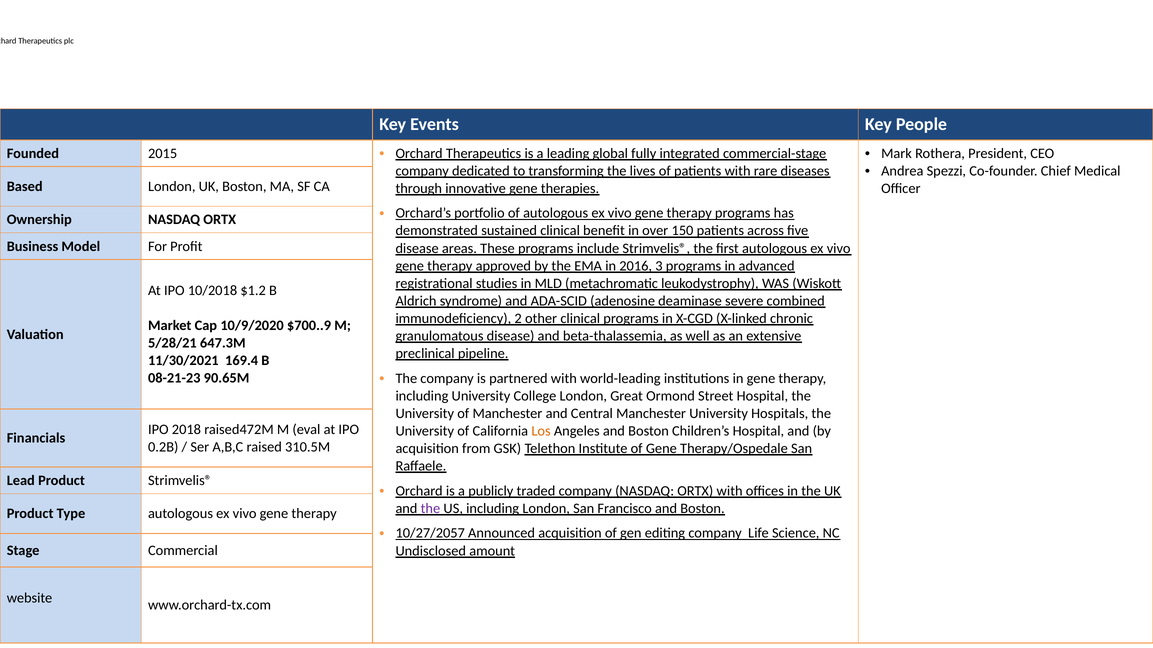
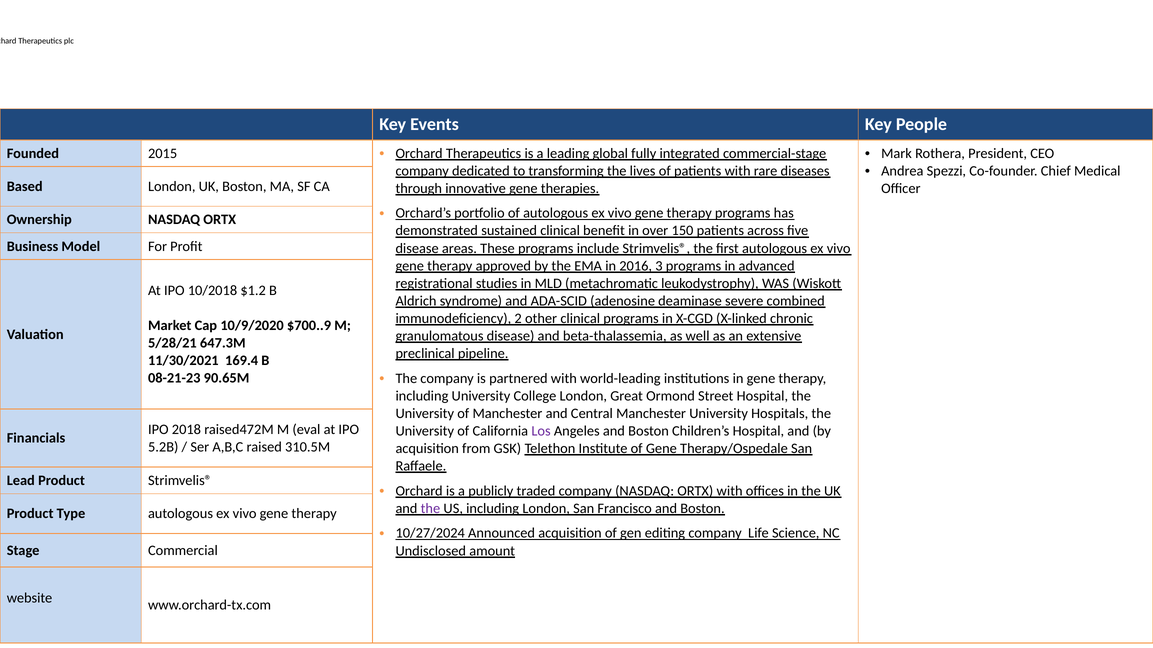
Los colour: orange -> purple (541, 431)
0.2B: 0.2B -> 5.2B (163, 447)
10/27/2057: 10/27/2057 -> 10/27/2024 (430, 534)
